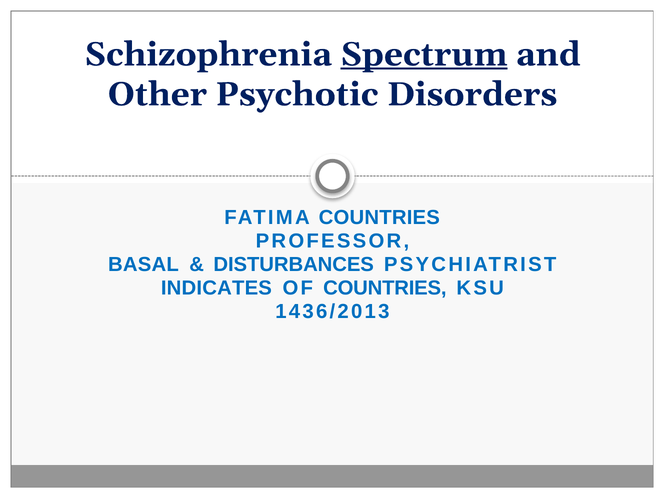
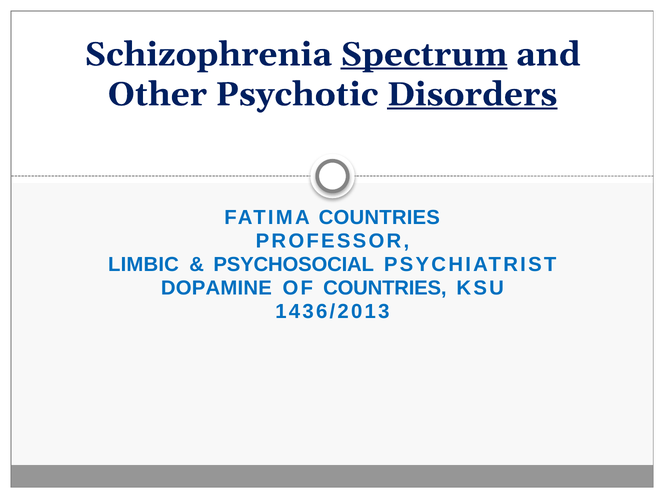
Disorders underline: none -> present (472, 94)
BASAL: BASAL -> LIMBIC (143, 264)
DISTURBANCES: DISTURBANCES -> PSYCHOSOCIAL (294, 264)
INDICATES: INDICATES -> DOPAMINE (216, 288)
